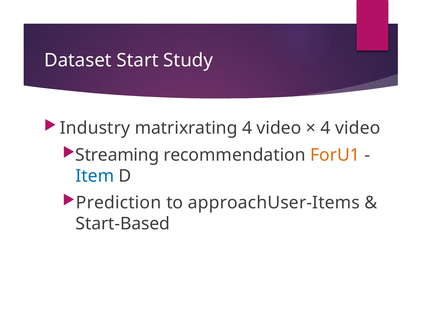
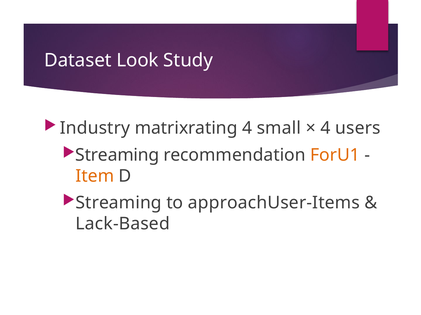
Start: Start -> Look (138, 60)
matrixrating 4 video: video -> small (279, 128)
video: video -> users (358, 128)
Item colour: blue -> orange (95, 176)
Prediction: Prediction -> Streaming (119, 203)
Start-Based: Start-Based -> Lack-Based (123, 224)
